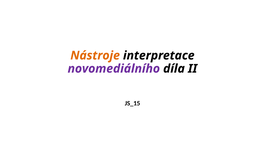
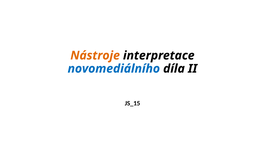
novomediálního colour: purple -> blue (114, 69)
